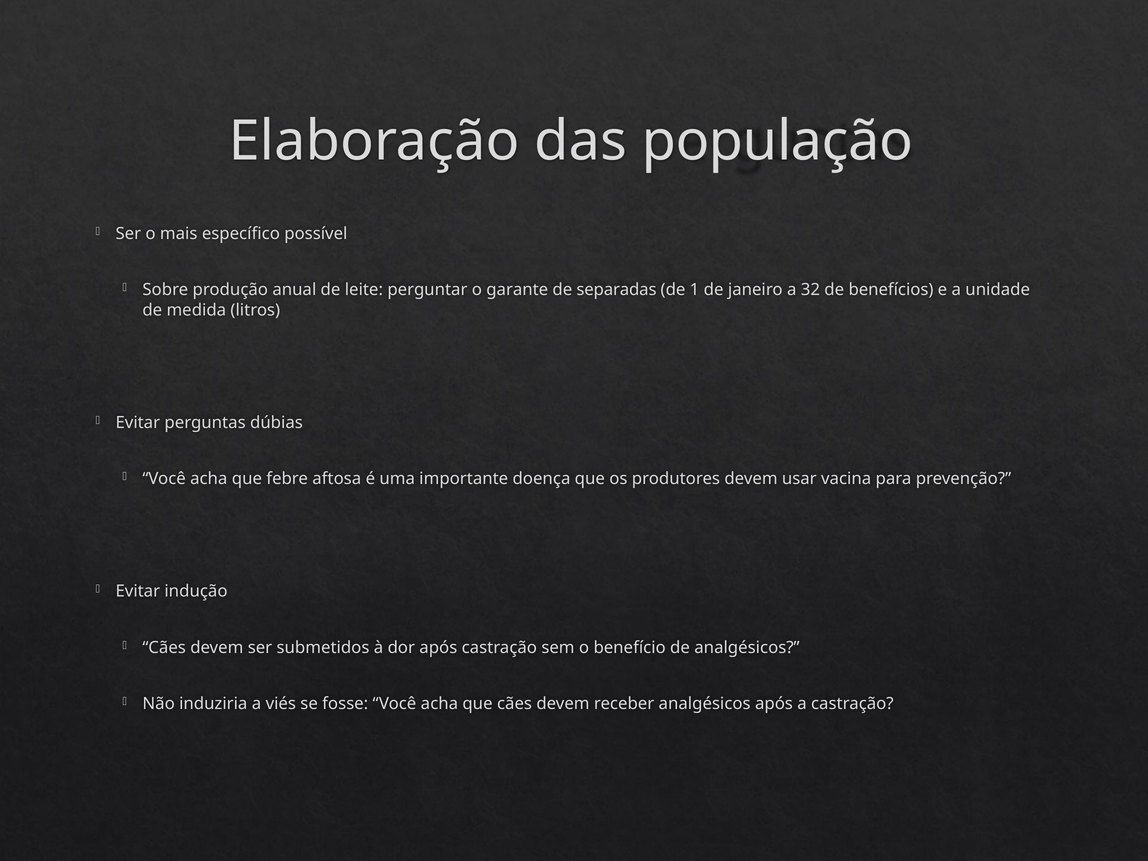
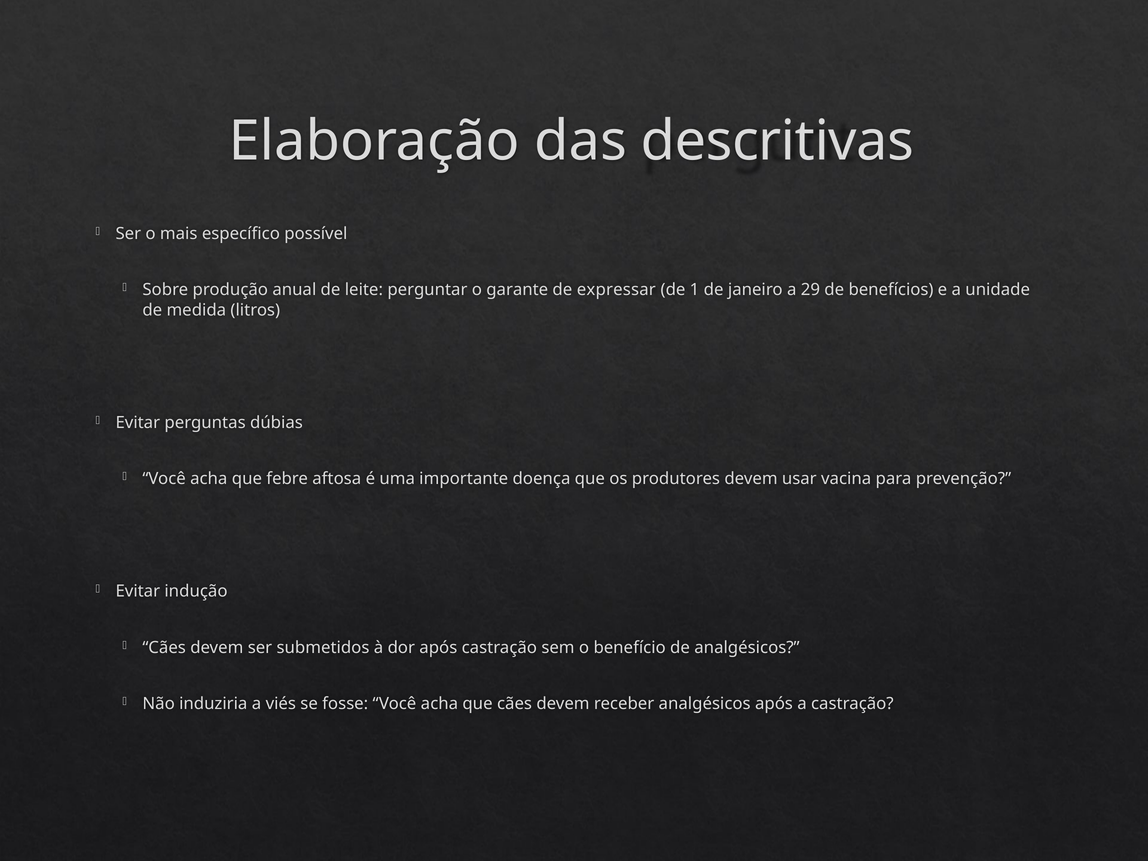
população: população -> descritivas (777, 141)
separadas: separadas -> expressar (616, 290)
32: 32 -> 29 (810, 290)
